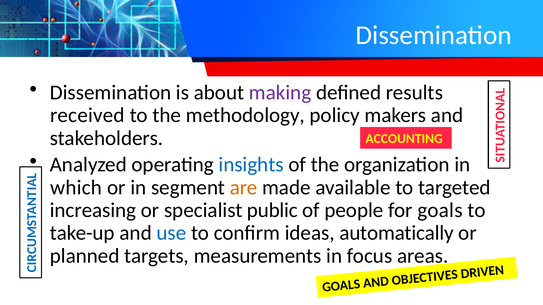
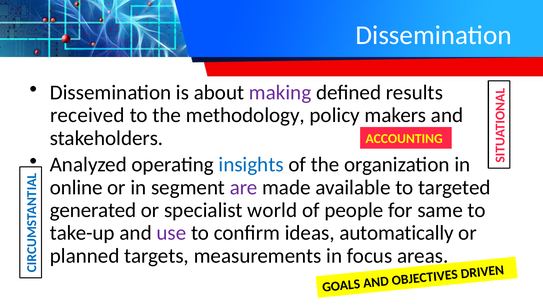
which: which -> online (76, 188)
are colour: orange -> purple (244, 188)
increasing: increasing -> generated (93, 210)
public: public -> world (272, 210)
for goals: goals -> same (440, 210)
use colour: blue -> purple (171, 233)
